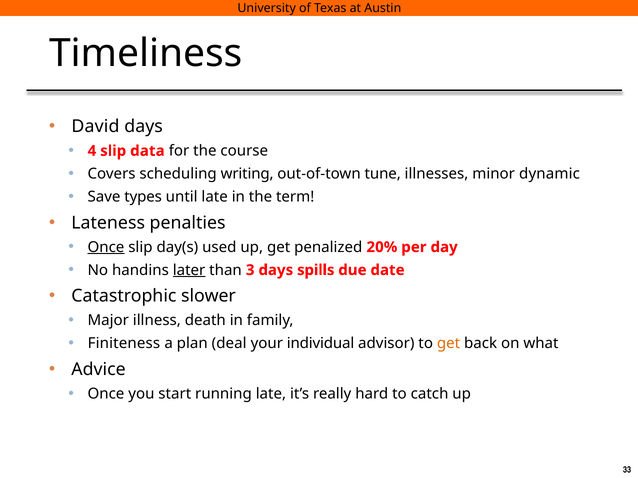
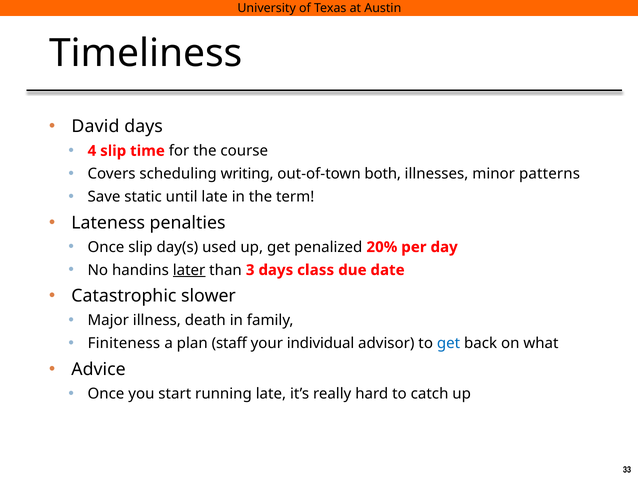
data: data -> time (147, 151)
tune: tune -> both (383, 174)
dynamic: dynamic -> patterns (550, 174)
types: types -> static (143, 197)
Once underline: present -> none (106, 247)
spills: spills -> class (316, 270)
deal: deal -> staff (229, 344)
get colour: orange -> blue (449, 344)
